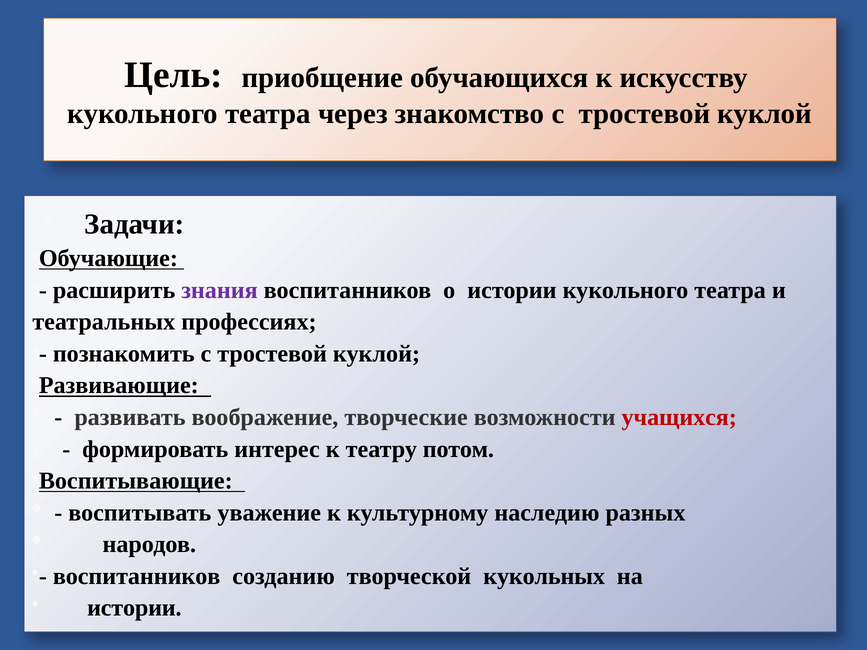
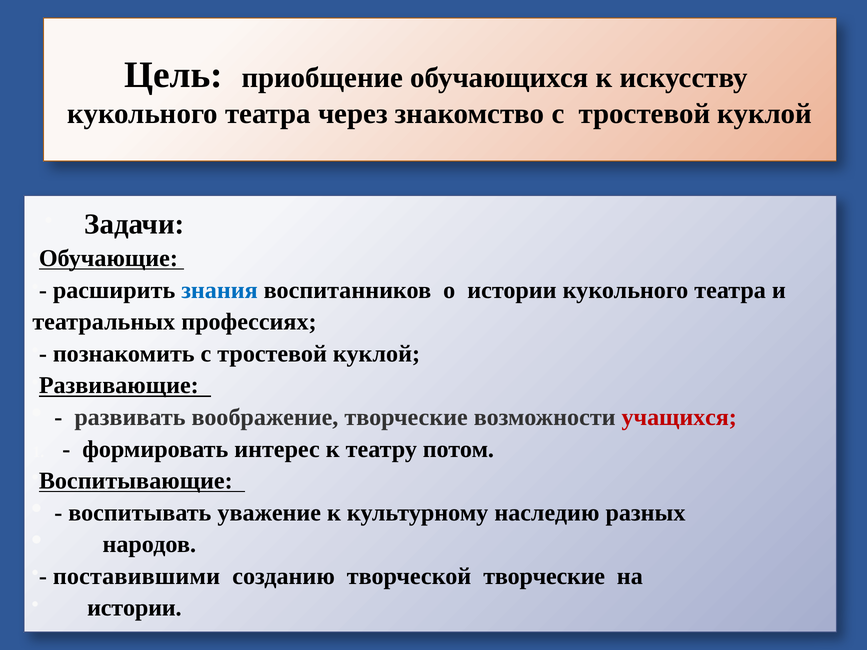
знания colour: purple -> blue (219, 290)
воспитанников: воспитанников -> поставившими (136, 576)
творческой кукольных: кукольных -> творческие (544, 576)
